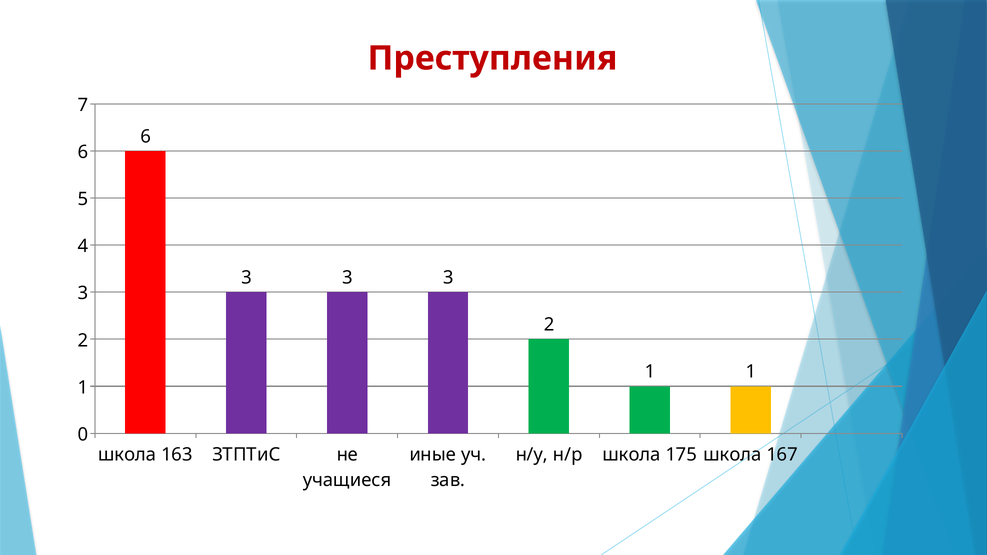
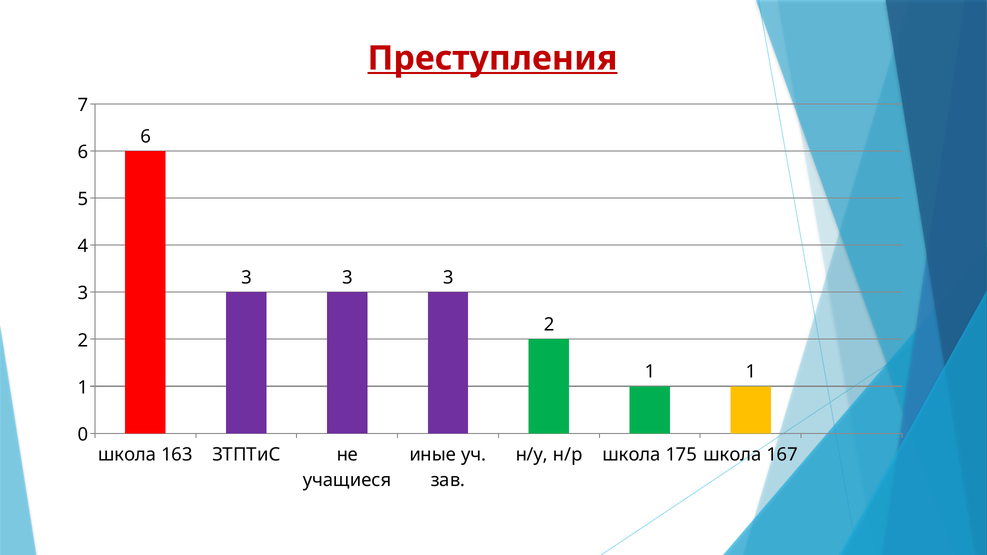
Преступления underline: none -> present (492, 58)
